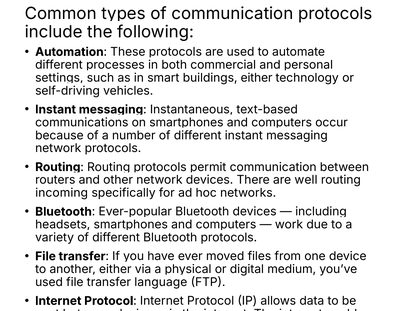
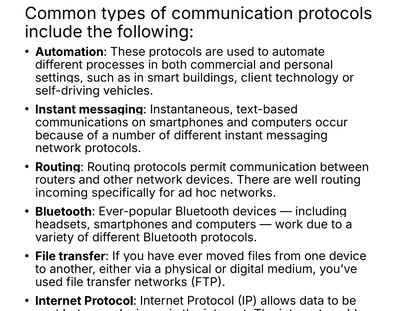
buildings either: either -> client (256, 78)
transfer language: language -> networks (161, 282)
